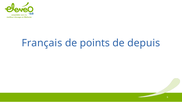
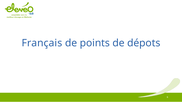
depuis: depuis -> dépots (144, 43)
